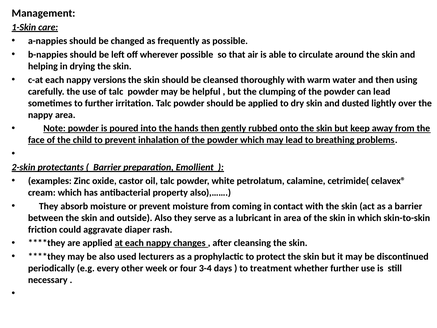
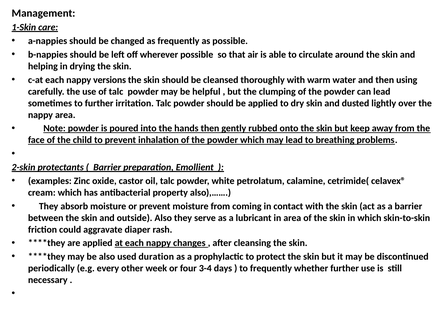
lecturers: lecturers -> duration (156, 256)
to treatment: treatment -> frequently (271, 268)
